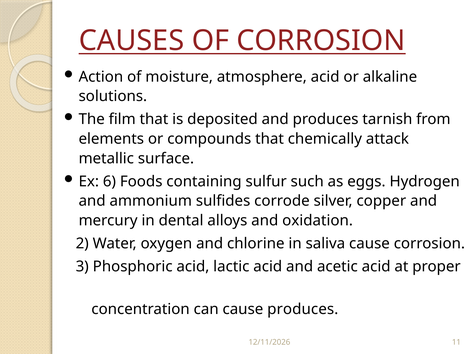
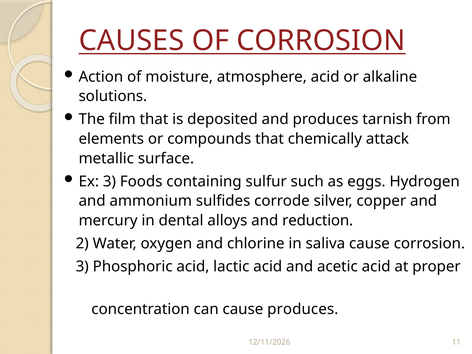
Ex 6: 6 -> 3 (109, 181)
oxidation: oxidation -> reduction (318, 220)
